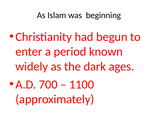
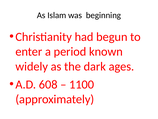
700: 700 -> 608 (48, 84)
